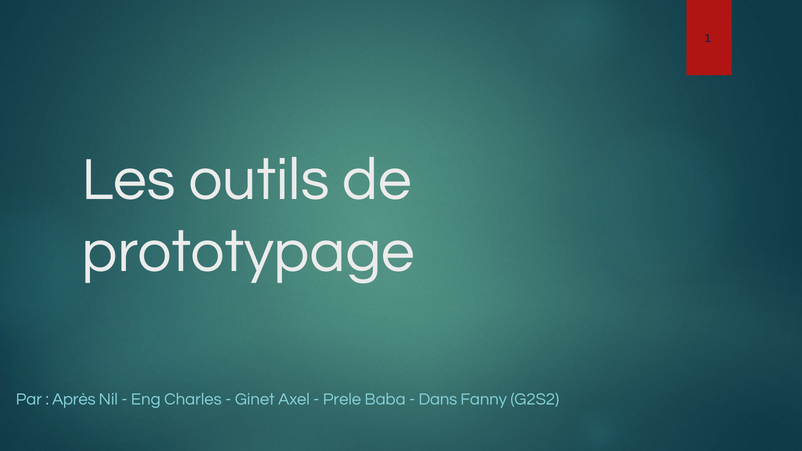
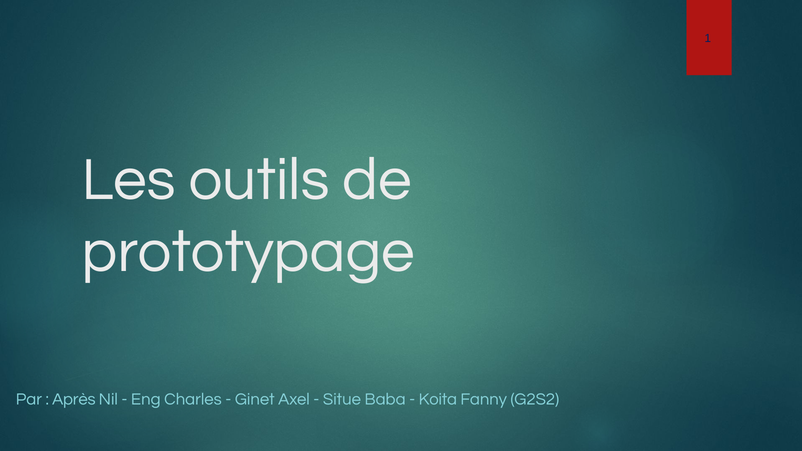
Prele: Prele -> Situe (342, 400)
Dans: Dans -> Koita (438, 400)
